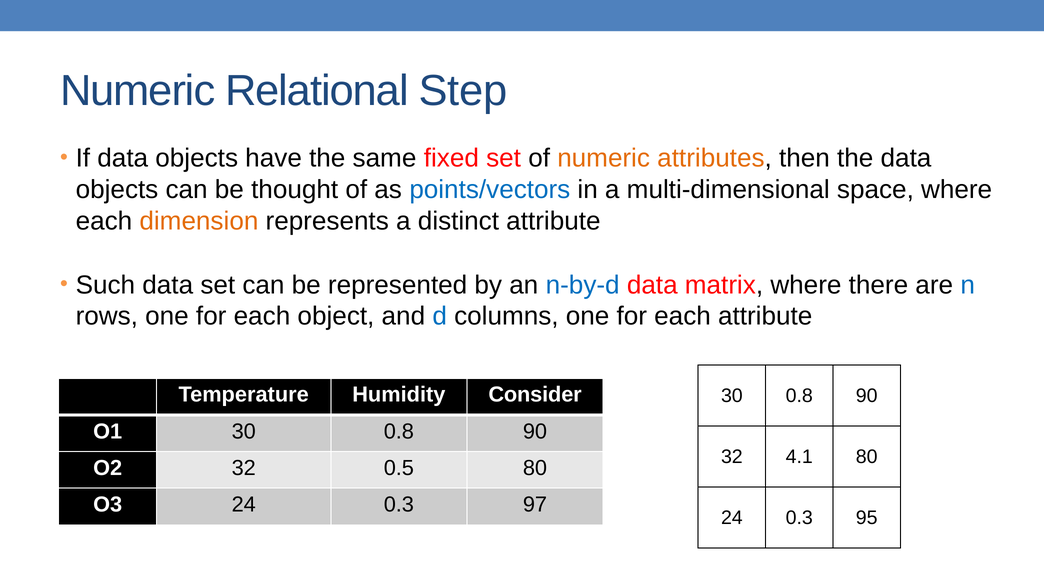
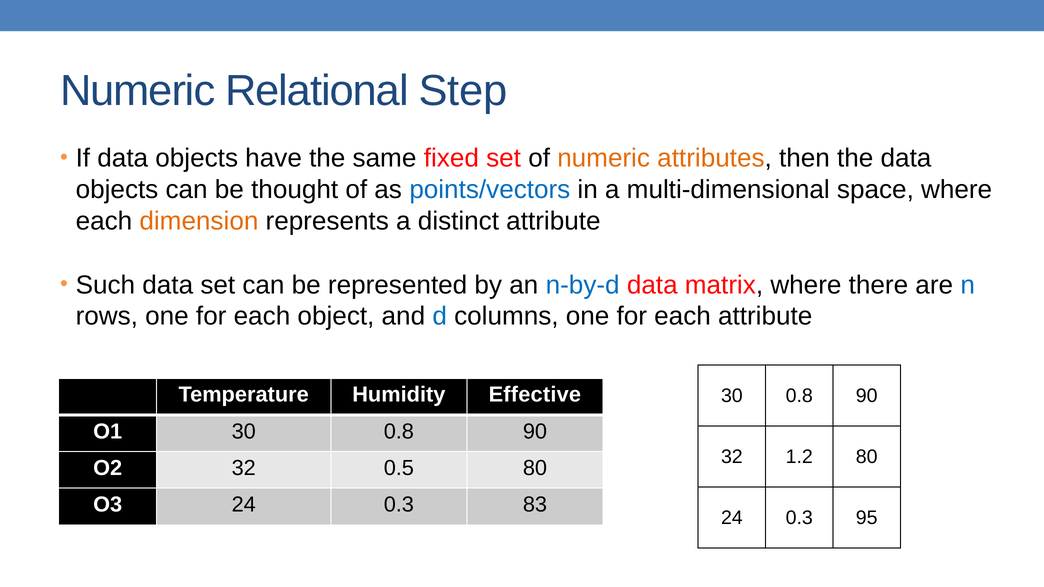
Consider: Consider -> Effective (535, 395)
4.1: 4.1 -> 1.2 (799, 457)
97: 97 -> 83 (535, 505)
